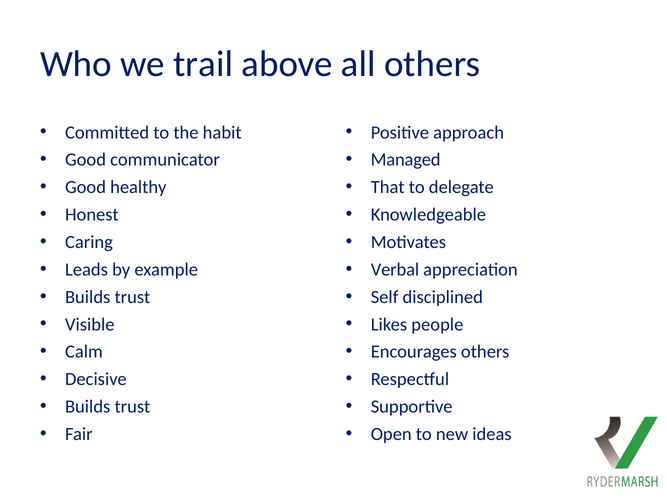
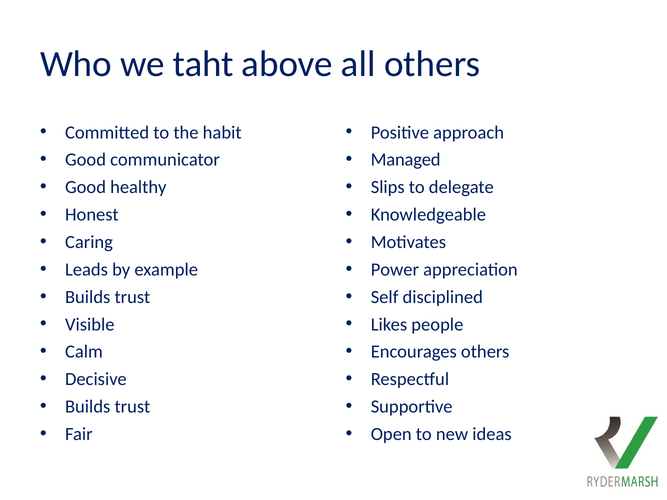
trail: trail -> taht (203, 64)
That: That -> Slips (388, 187)
Verbal: Verbal -> Power (395, 270)
